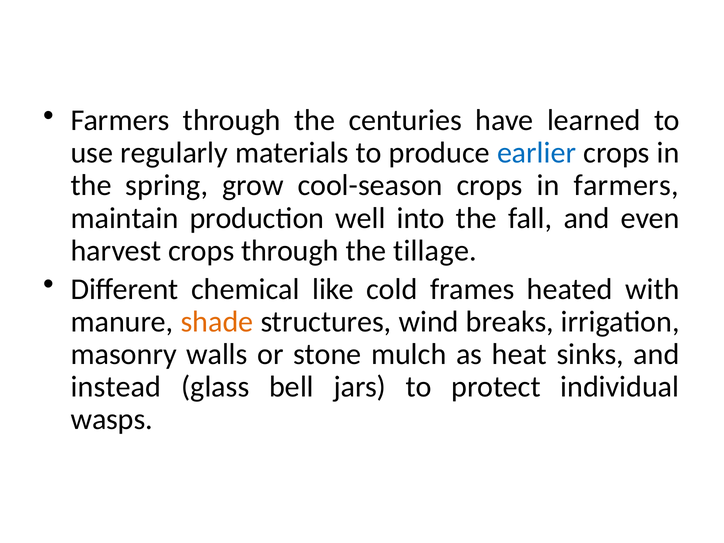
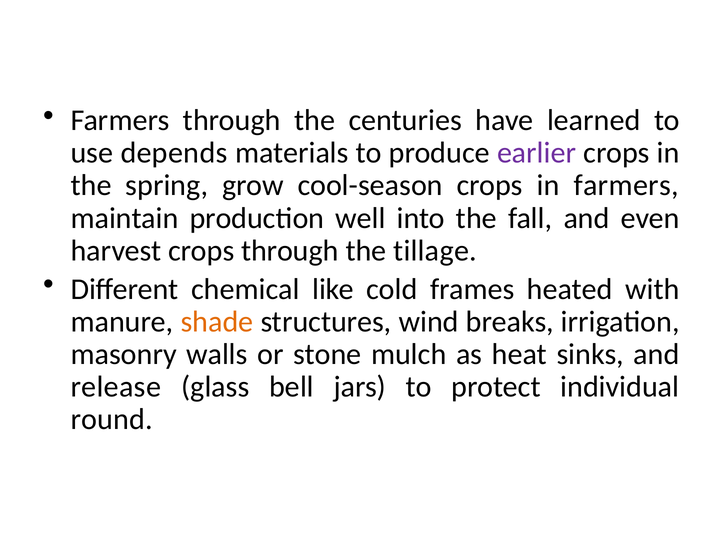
regularly: regularly -> depends (174, 153)
earlier colour: blue -> purple (537, 153)
instead: instead -> release (116, 387)
wasps: wasps -> round (112, 419)
